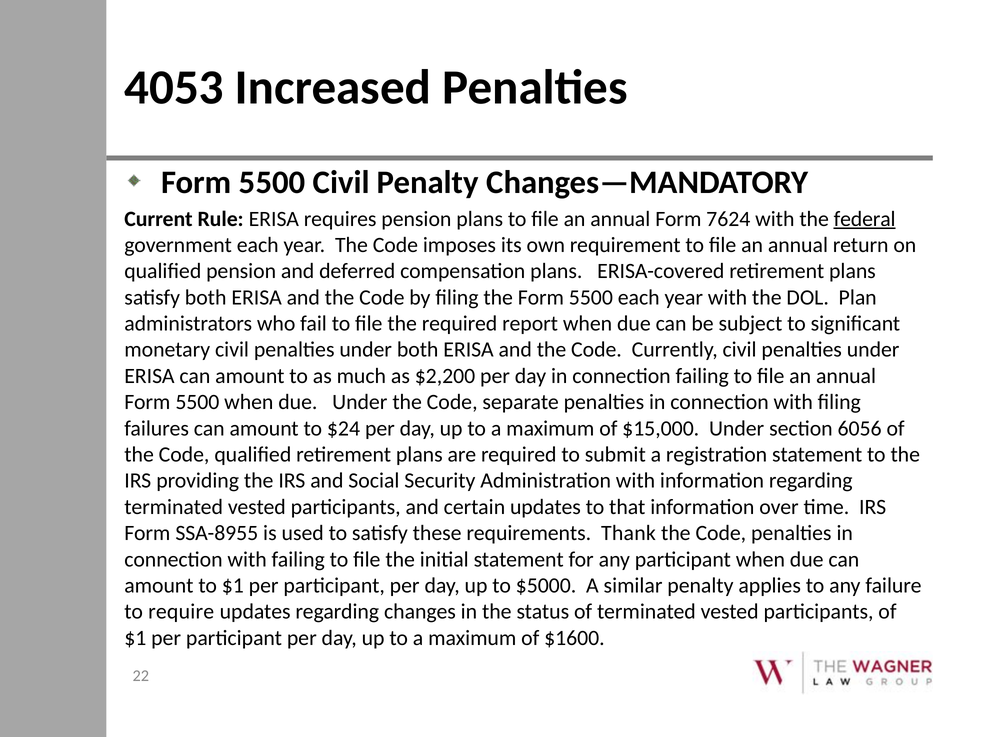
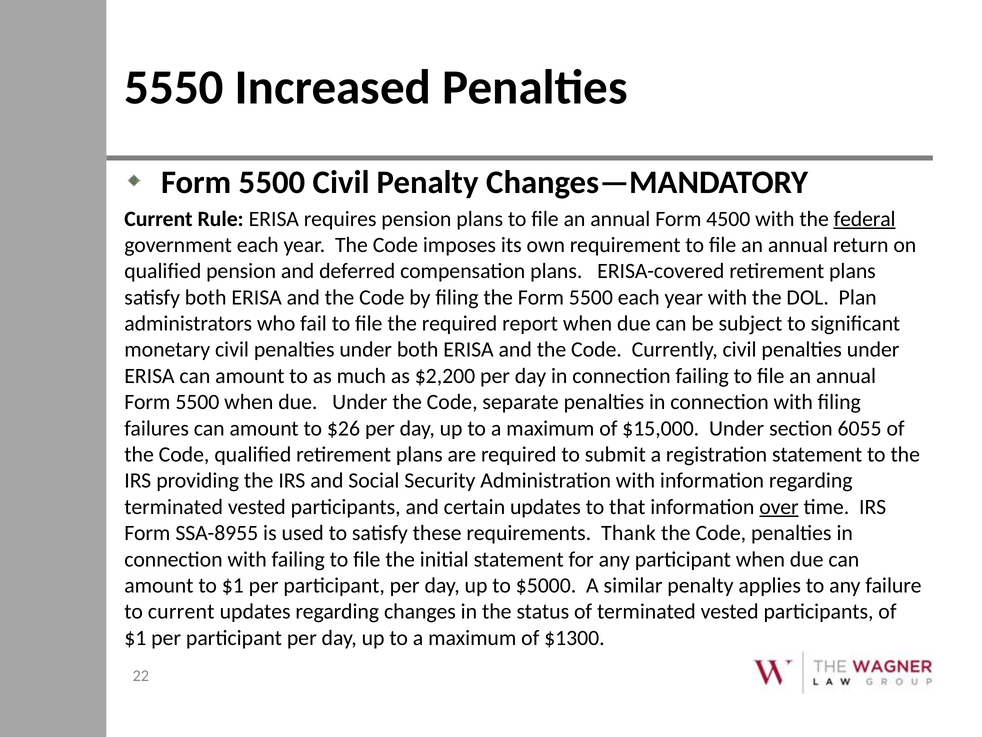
4053: 4053 -> 5550 (174, 88)
7624: 7624 -> 4500 (728, 219)
$24: $24 -> $26 (343, 428)
6056: 6056 -> 6055 (860, 428)
over underline: none -> present (779, 507)
to require: require -> current (181, 611)
$1600: $1600 -> $1300 (574, 637)
